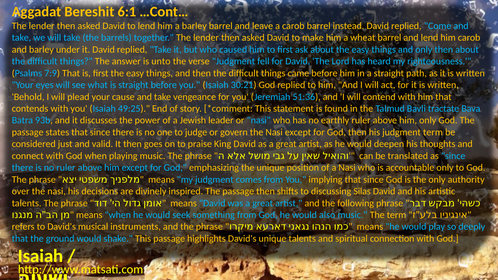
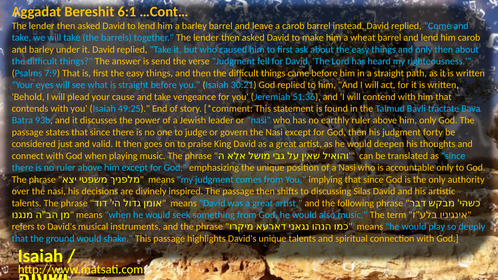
unto: unto -> send (161, 61)
judgment term: term -> forty (433, 132)
